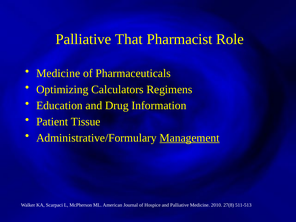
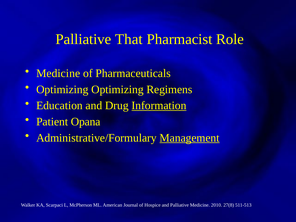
Optimizing Calculators: Calculators -> Optimizing (117, 89)
Information underline: none -> present (159, 106)
Tissue: Tissue -> Opana (86, 122)
